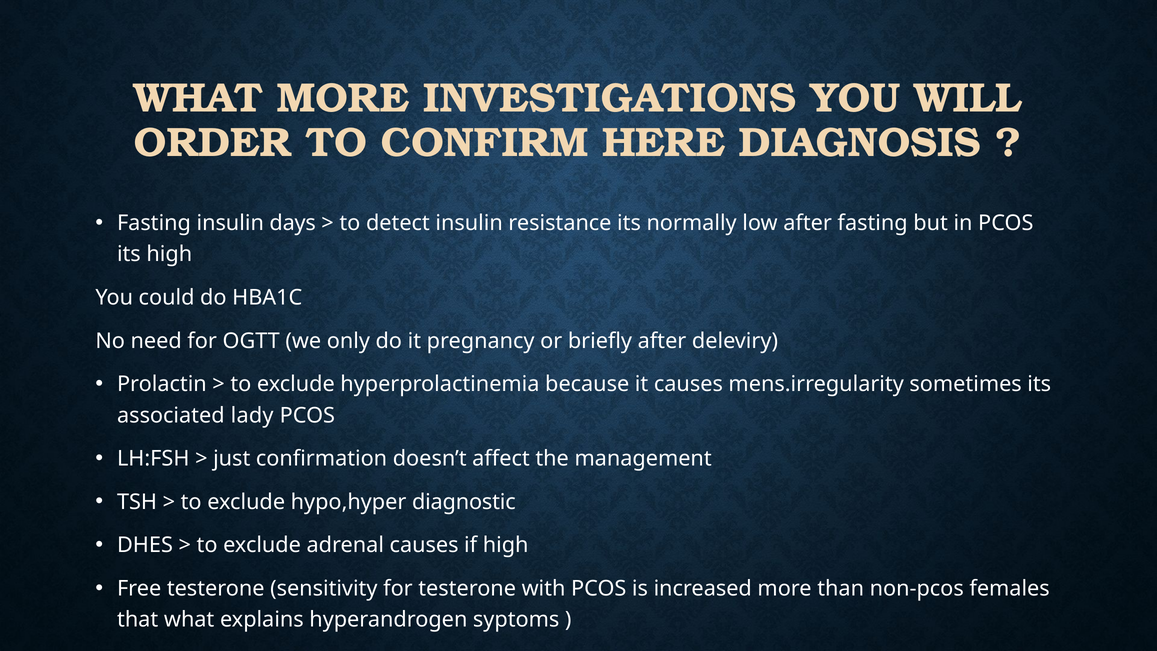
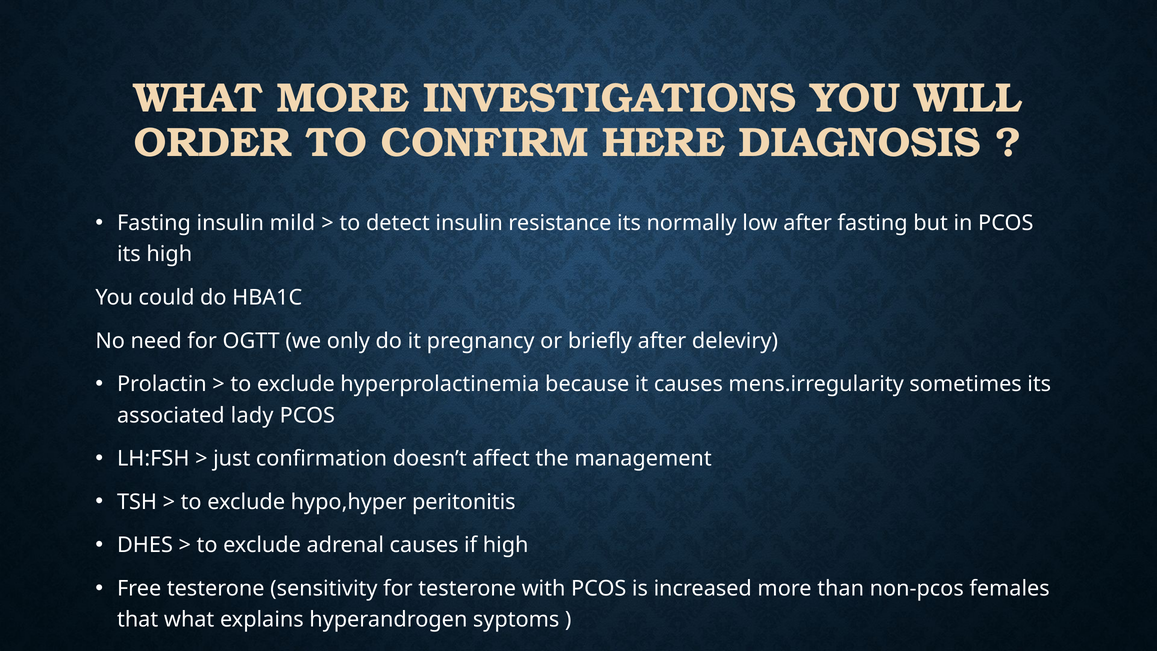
days: days -> mild (292, 223)
diagnostic: diagnostic -> peritonitis (464, 502)
